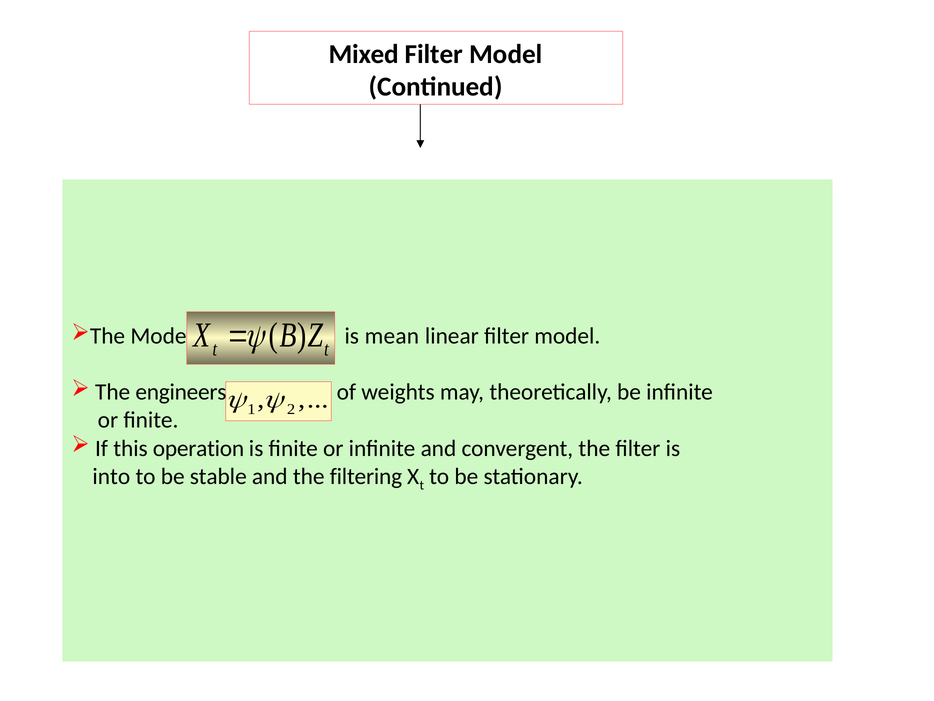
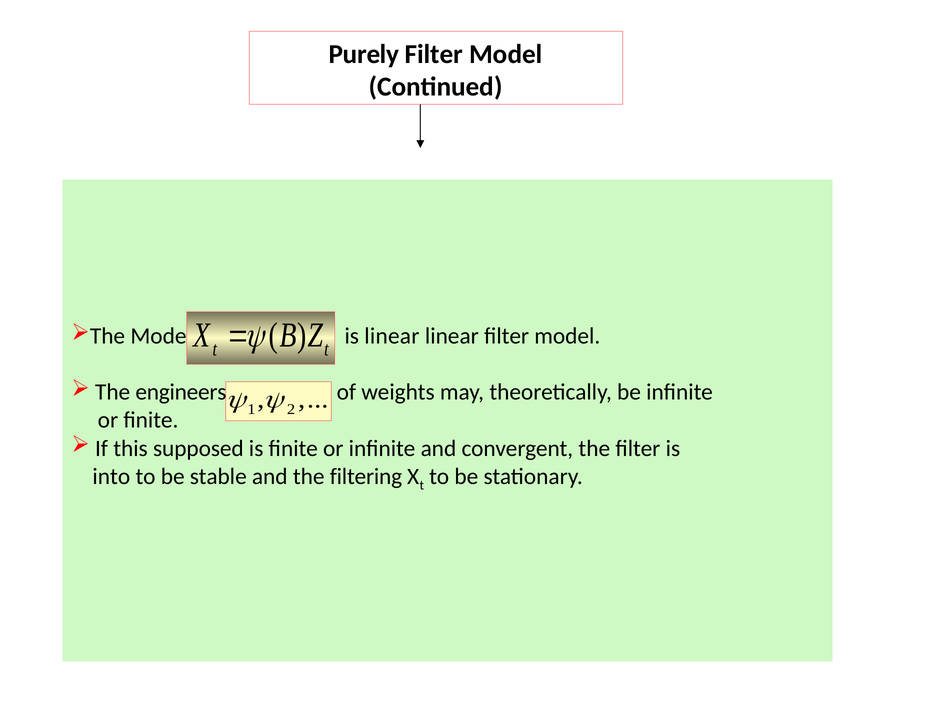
Mixed: Mixed -> Purely (364, 54)
is mean: mean -> linear (392, 336)
operation: operation -> supposed (198, 448)
